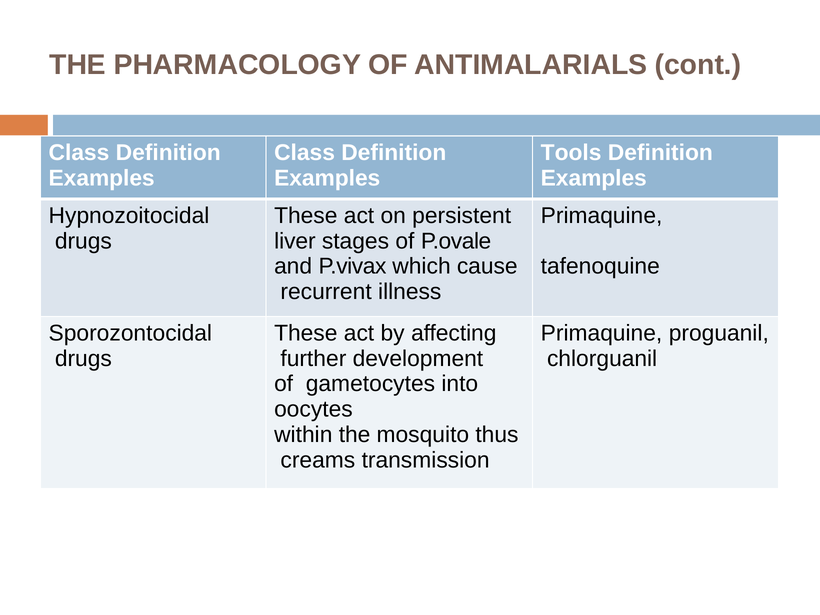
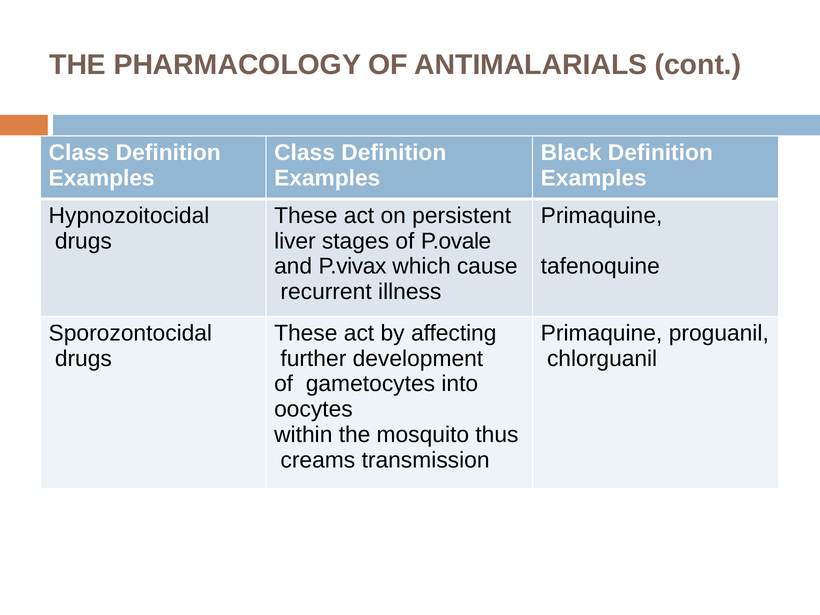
Tools: Tools -> Black (571, 153)
